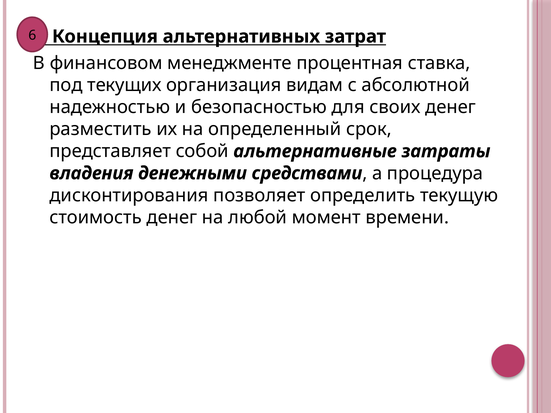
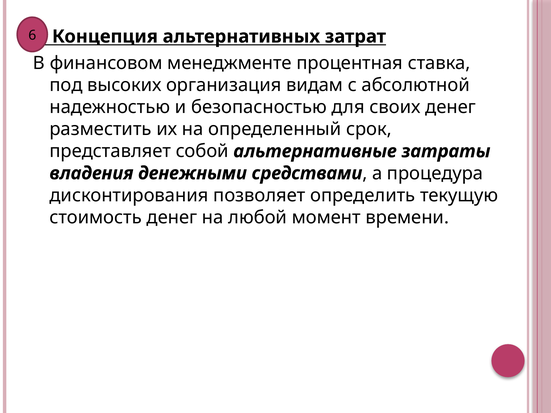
текущих: текущих -> высоких (124, 85)
